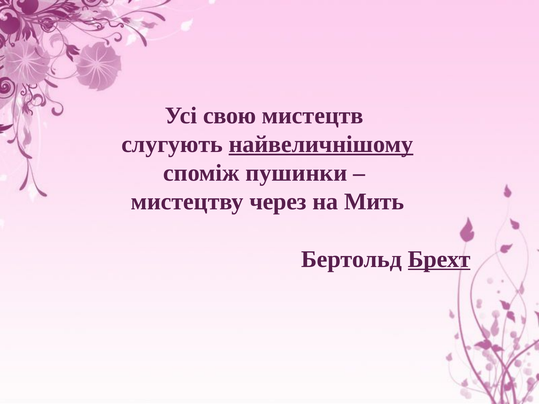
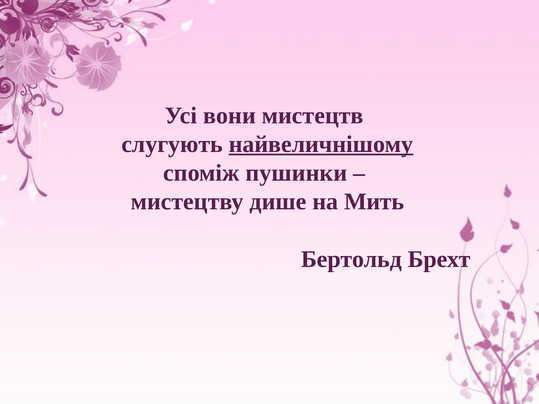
свою: свою -> вони (230, 116)
через: через -> дише (278, 202)
Брехт underline: present -> none (439, 259)
